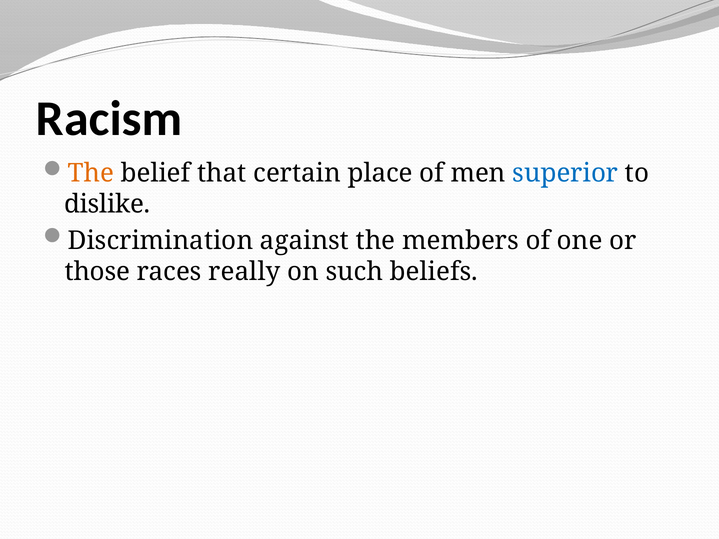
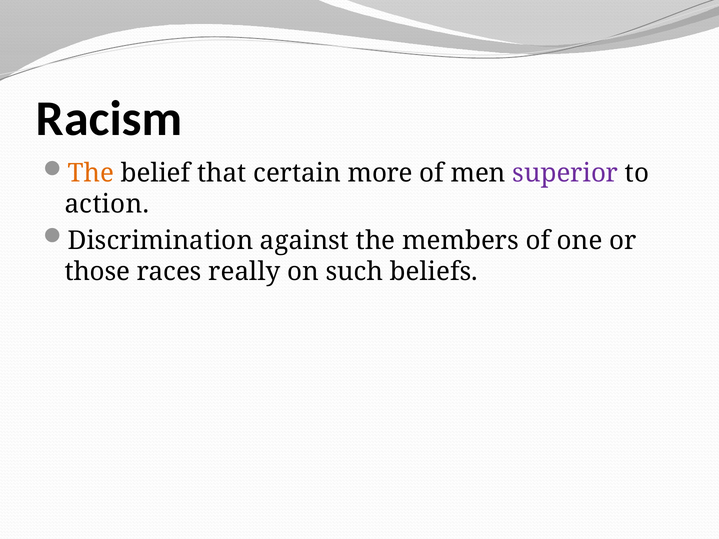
place: place -> more (380, 173)
superior colour: blue -> purple (565, 173)
dislike: dislike -> action (107, 204)
